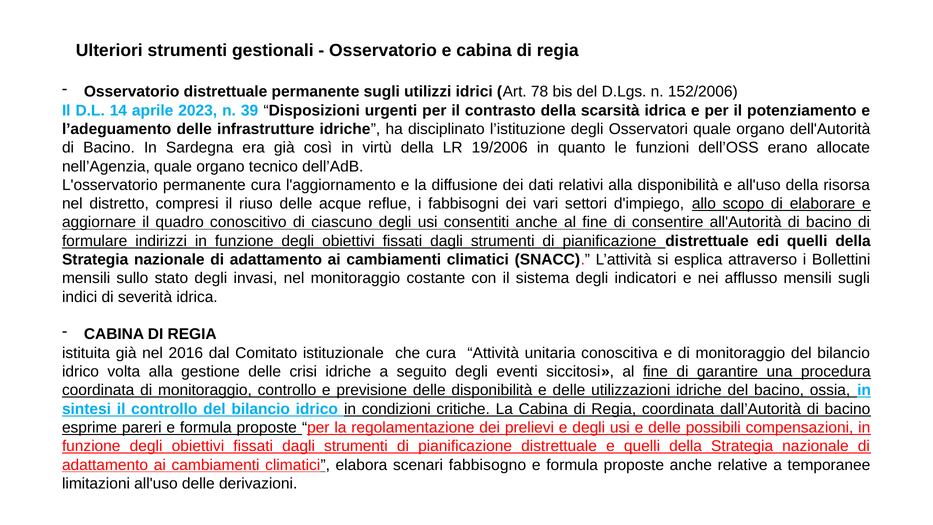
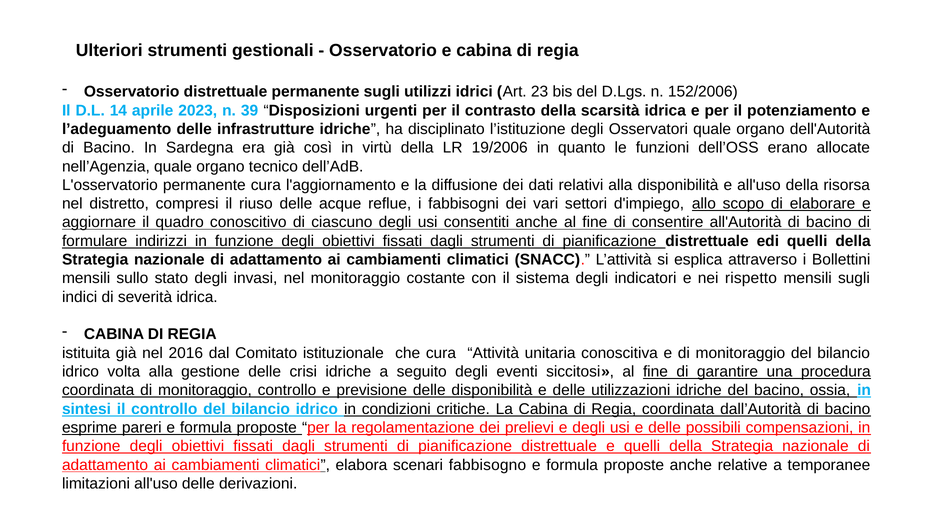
78: 78 -> 23 (540, 92)
afflusso: afflusso -> rispetto (751, 278)
